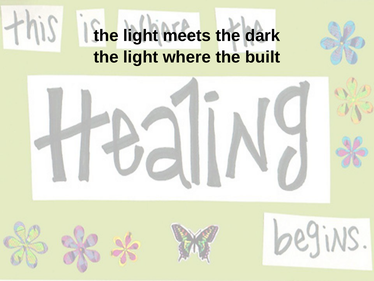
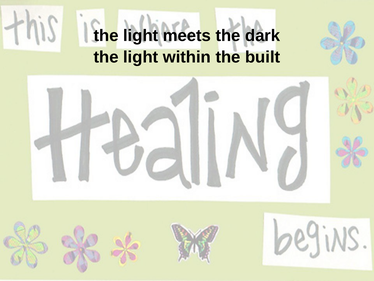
where: where -> within (187, 57)
